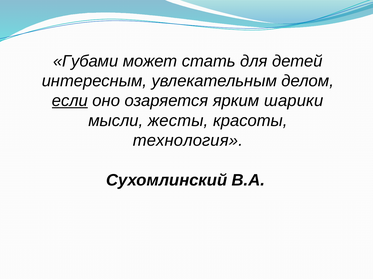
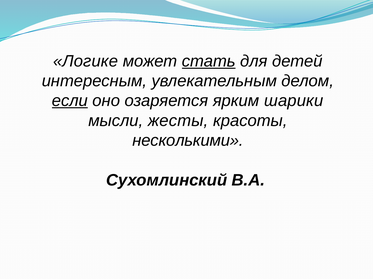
Губами: Губами -> Логике (86, 61)
стать underline: none -> present (209, 61)
технология: технология -> несколькими (188, 141)
